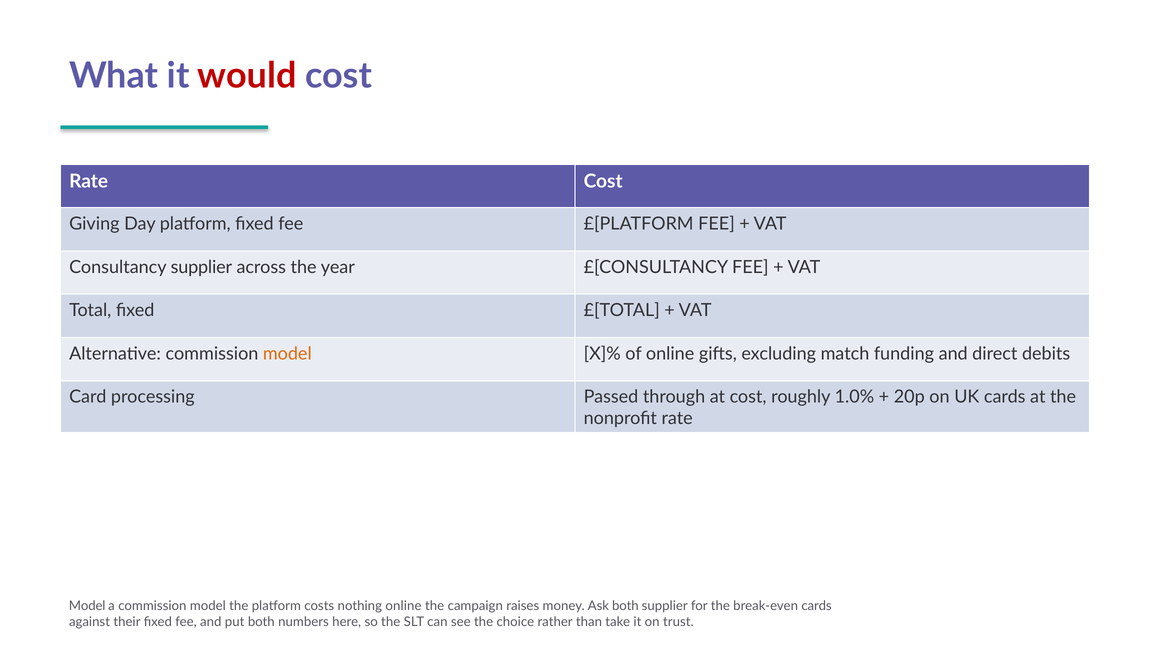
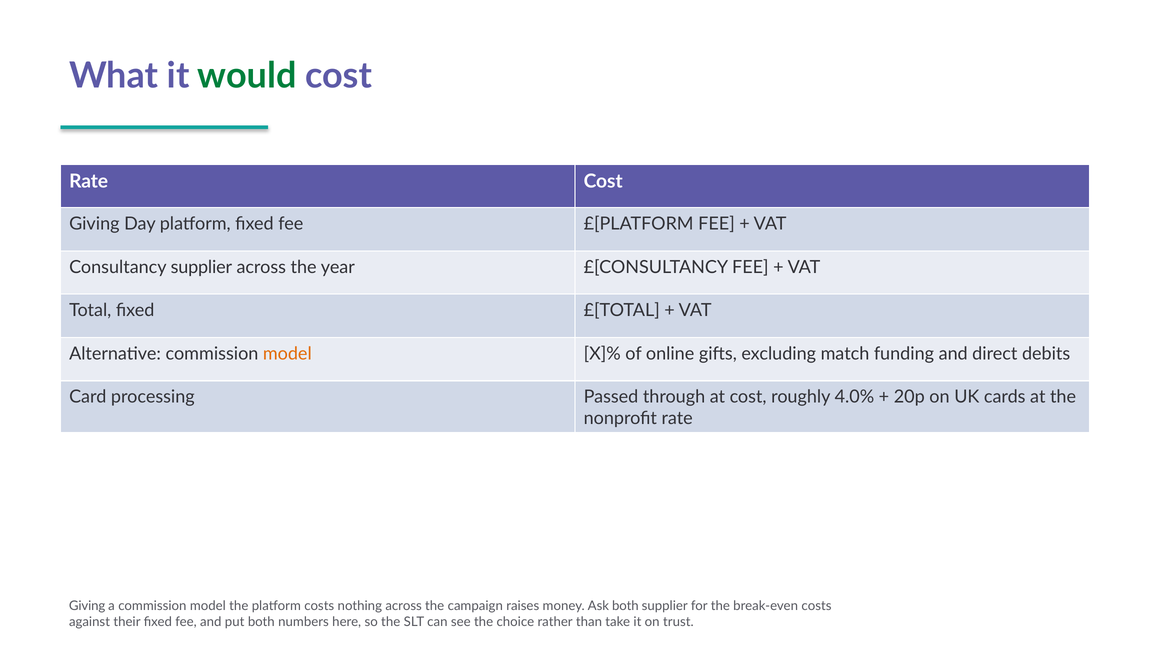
would colour: red -> green (247, 76)
1.0%: 1.0% -> 4.0% (854, 397)
Model: Model -> Giving (87, 605)
nothing online: online -> across (404, 605)
break-even cards: cards -> costs (816, 605)
